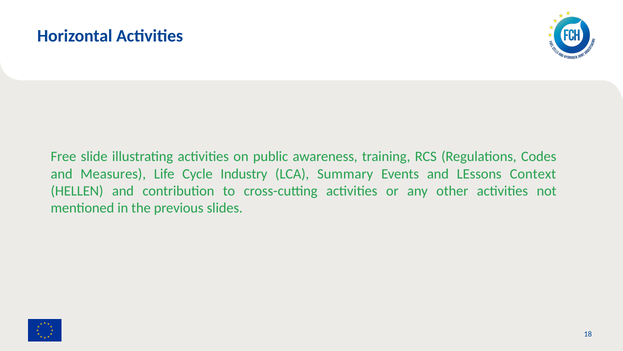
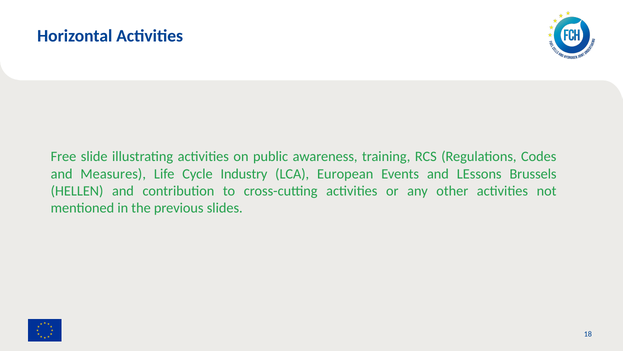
Summary: Summary -> European (345, 174)
Context: Context -> Brussels (533, 174)
